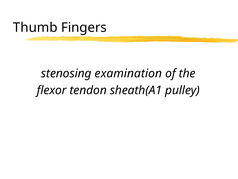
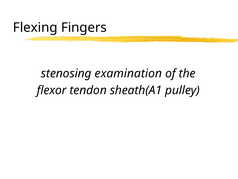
Thumb: Thumb -> Flexing (35, 27)
